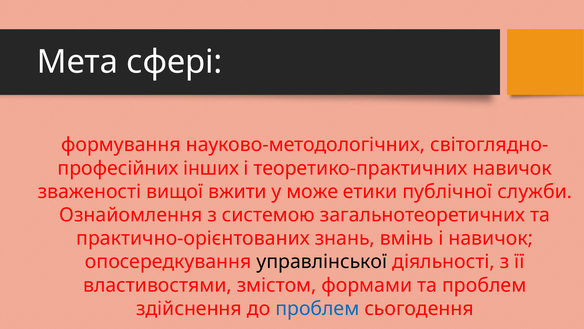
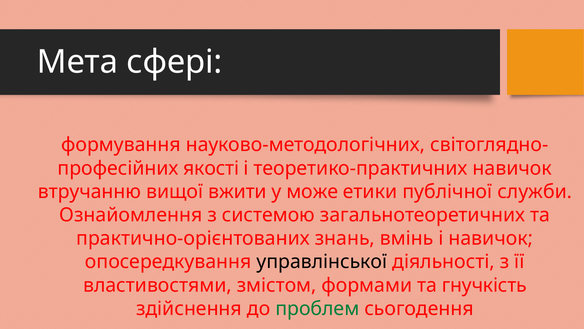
інших: інших -> якості (211, 168)
зваженості: зваженості -> втручанню (89, 191)
та проблем: проблем -> гнучкість (484, 285)
проблем colour: blue -> green (317, 308)
